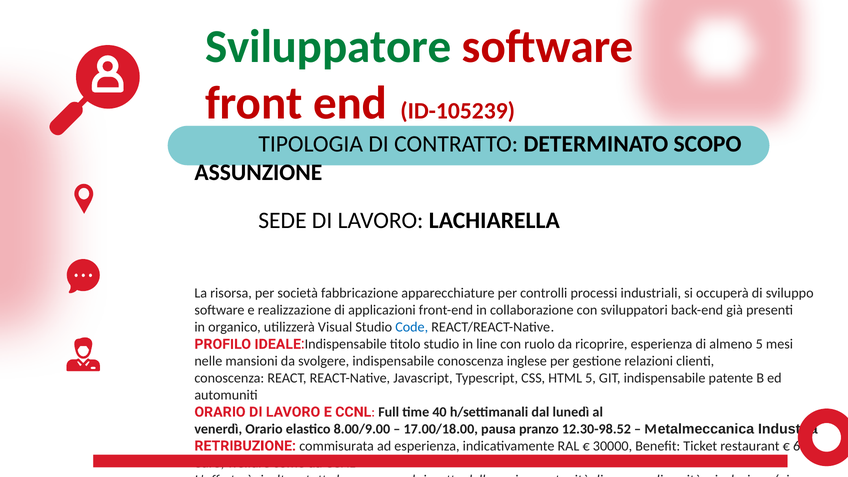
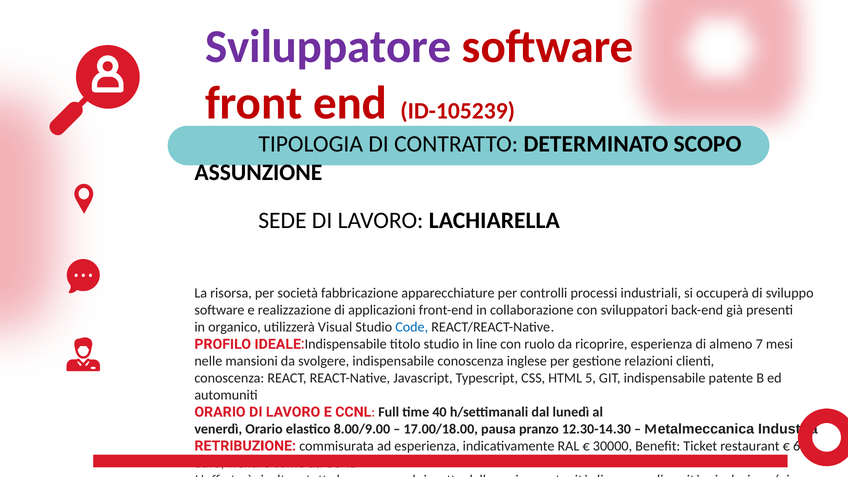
Sviluppatore colour: green -> purple (328, 47)
almeno 5: 5 -> 7 (759, 344)
12.30-98.52: 12.30-98.52 -> 12.30-14.30 (596, 429)
